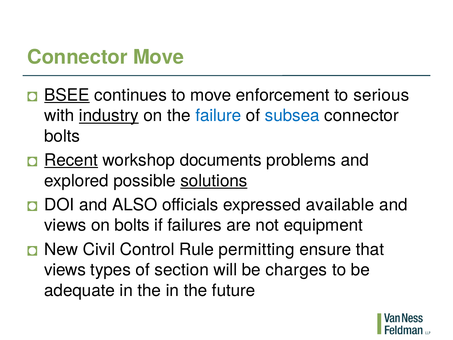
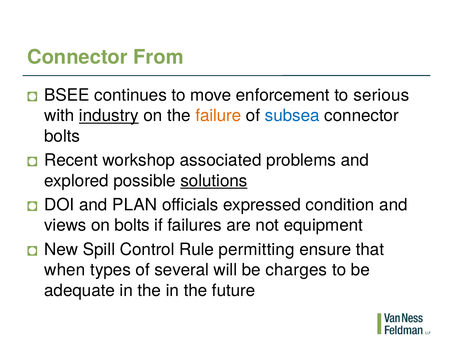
Connector Move: Move -> From (158, 57)
BSEE underline: present -> none (67, 95)
failure colour: blue -> orange (218, 116)
Recent underline: present -> none (71, 160)
documents: documents -> associated (221, 160)
ALSO: ALSO -> PLAN (135, 205)
available: available -> condition (340, 205)
Civil: Civil -> Spill (99, 249)
views: views -> when (65, 270)
section: section -> several (182, 270)
